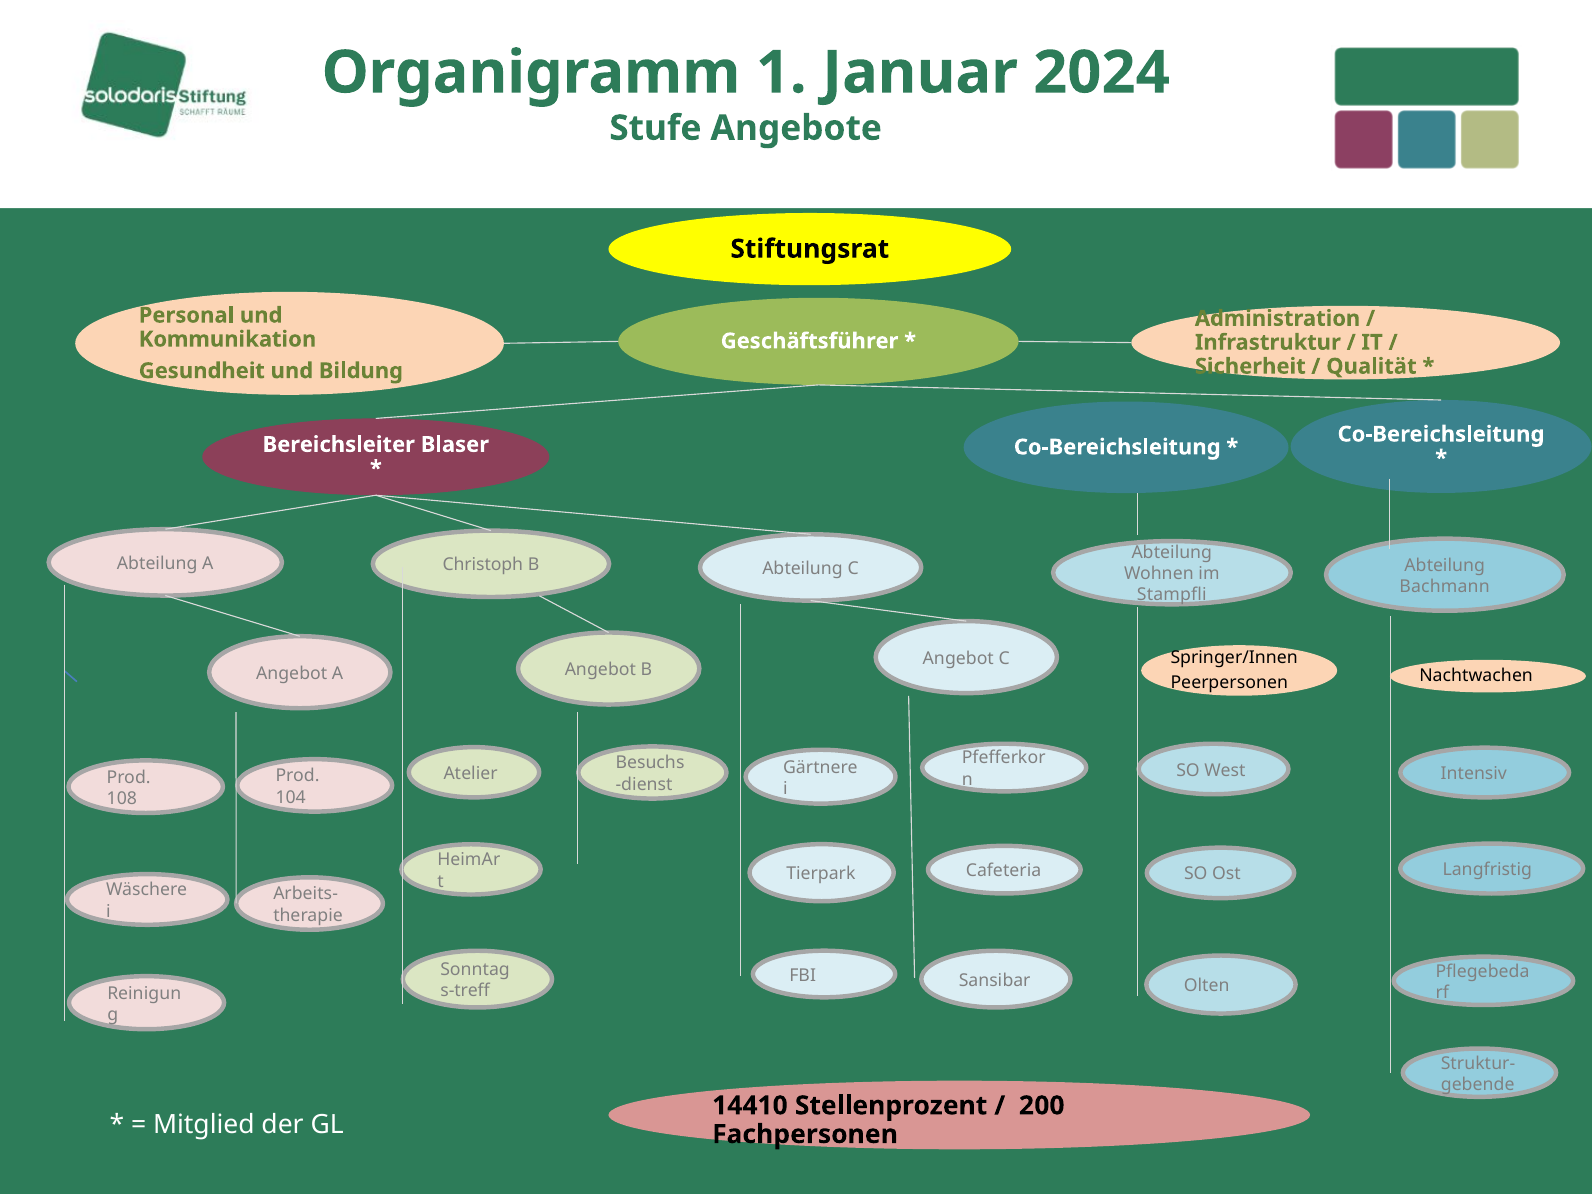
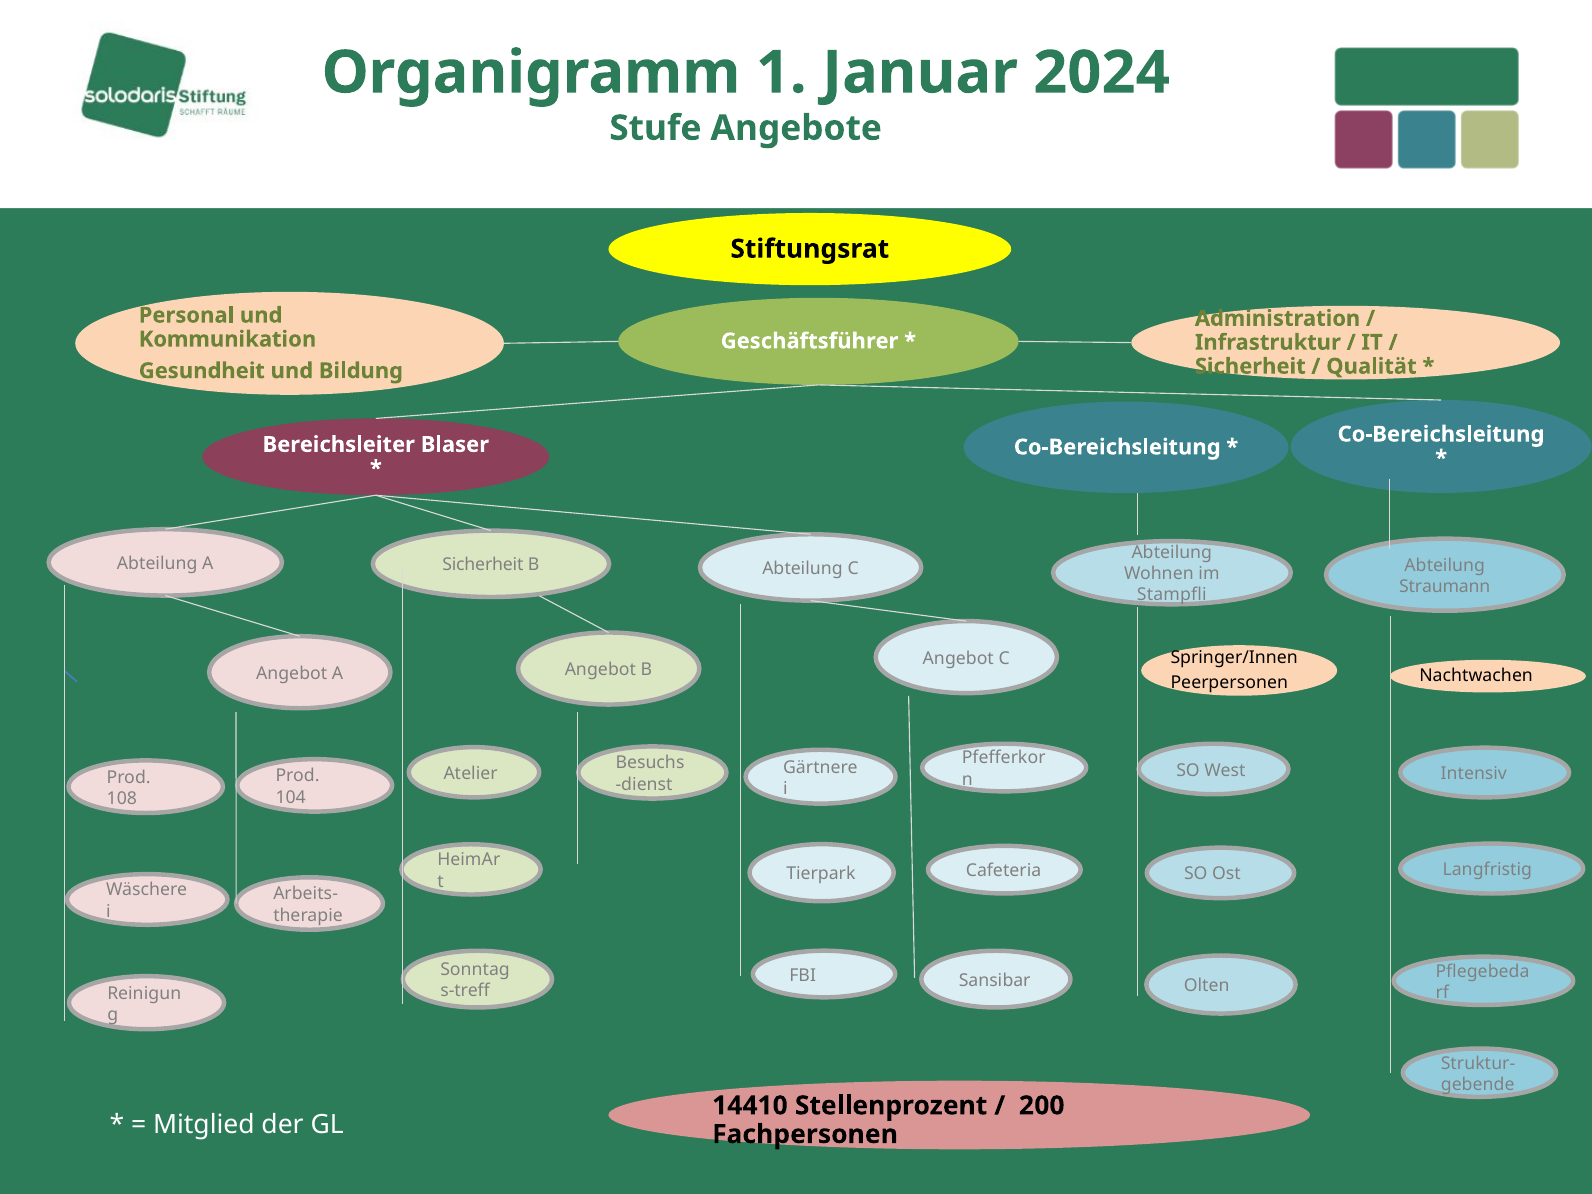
Christoph: Christoph -> Sicherheit (483, 565)
Bachmann: Bachmann -> Straumann (1445, 586)
